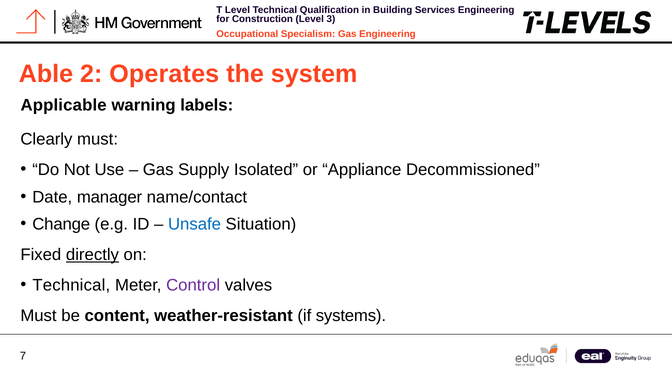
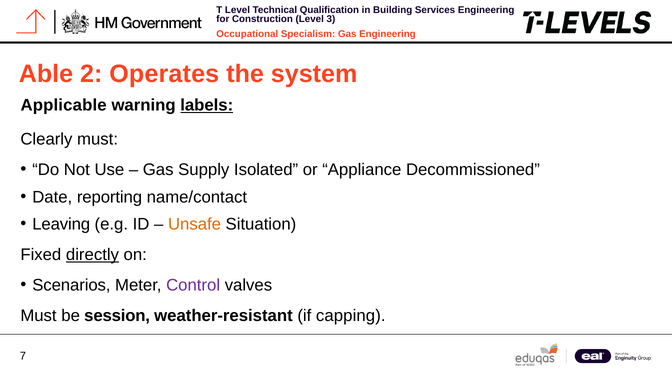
labels underline: none -> present (207, 105)
manager: manager -> reporting (110, 197)
Change: Change -> Leaving (61, 224)
Unsafe colour: blue -> orange (195, 224)
Technical: Technical -> Scenarios (71, 285)
content: content -> session (117, 316)
systems: systems -> capping (351, 316)
